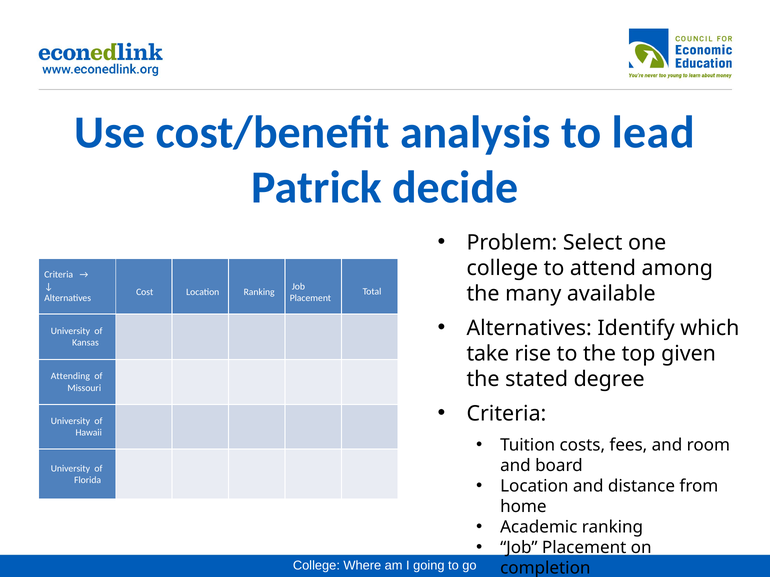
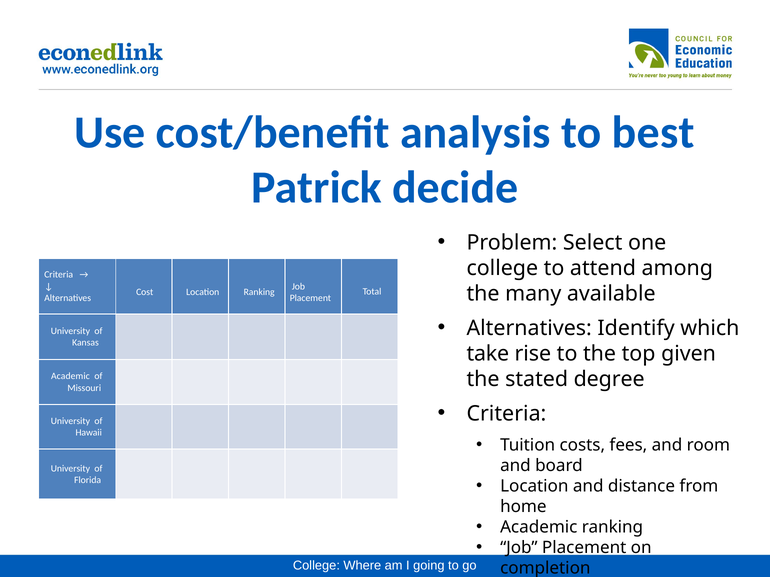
lead: lead -> best (653, 133)
Attending: Attending -> Academic (70, 377)
